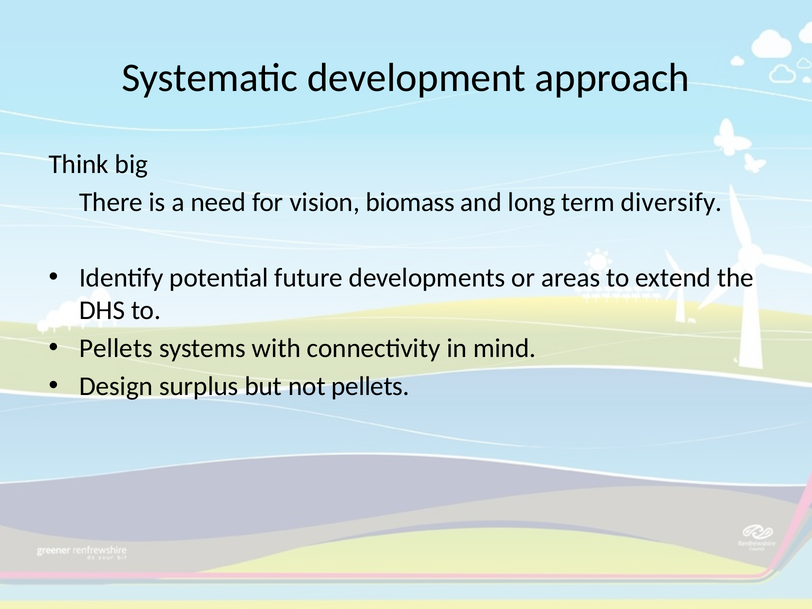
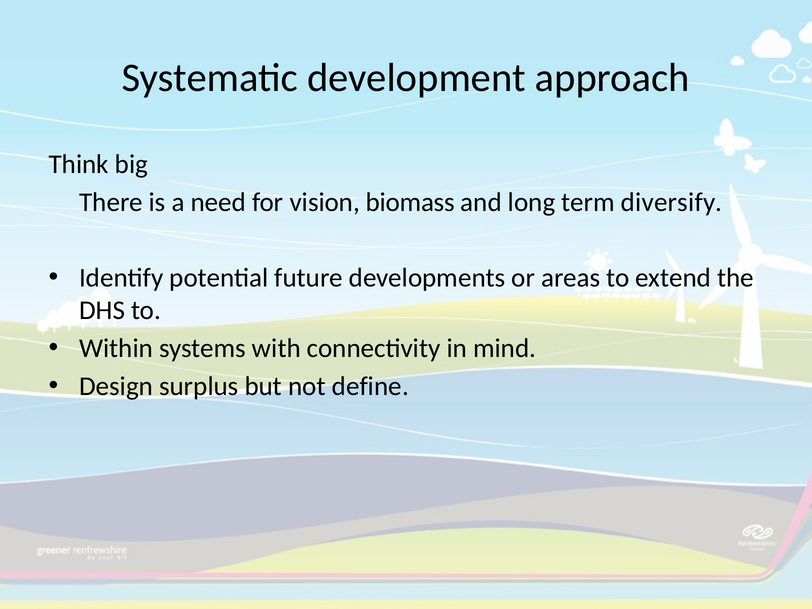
Pellets: Pellets -> Within (116, 348)
not pellets: pellets -> define (370, 386)
